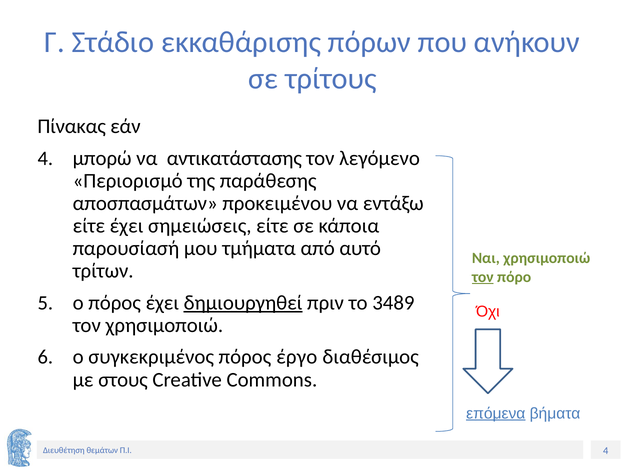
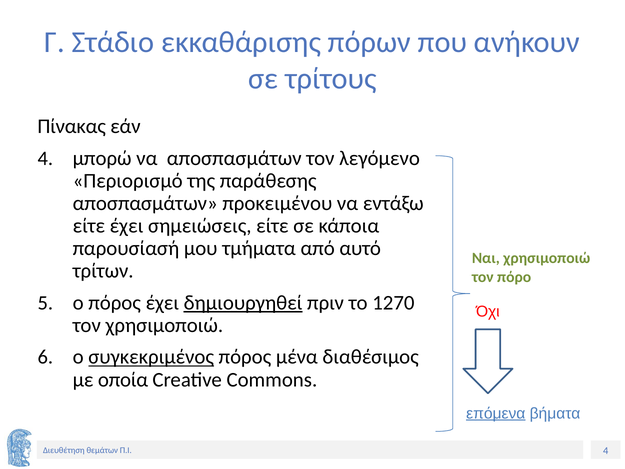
να αντικατάστασης: αντικατάστασης -> αποσπασμάτων (234, 158)
τον underline: present -> none (483, 277)
3489: 3489 -> 1270 (393, 303)
συγκεκριμένος underline: none -> present (151, 357)
έργο: έργο -> μένα (297, 357)
στους: στους -> οποία (123, 379)
